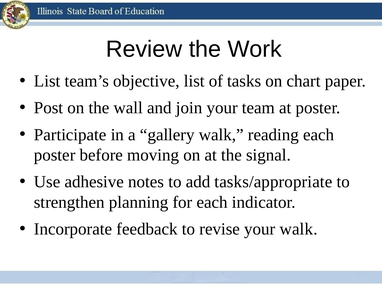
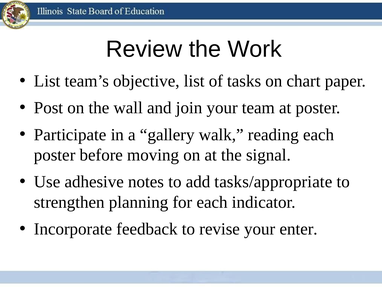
your walk: walk -> enter (299, 229)
